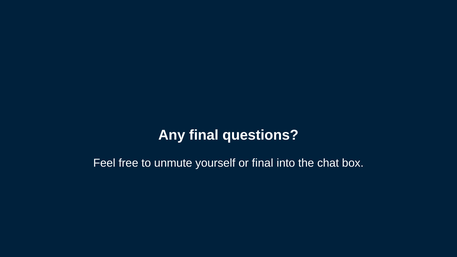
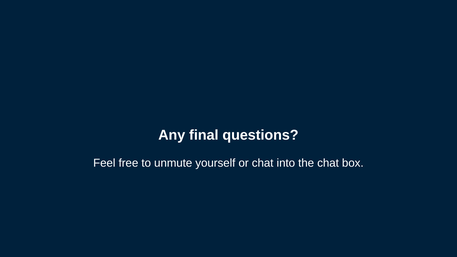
or final: final -> chat (263, 163)
